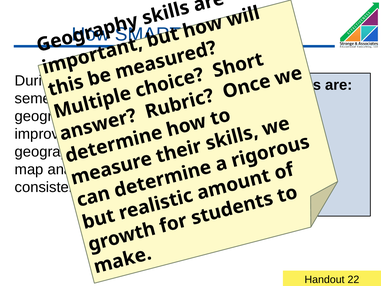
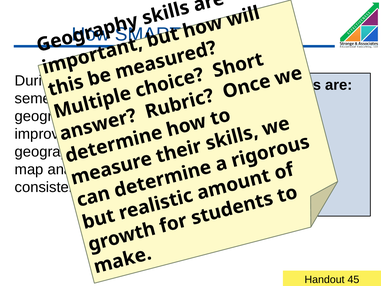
22: 22 -> 45 (353, 279)
